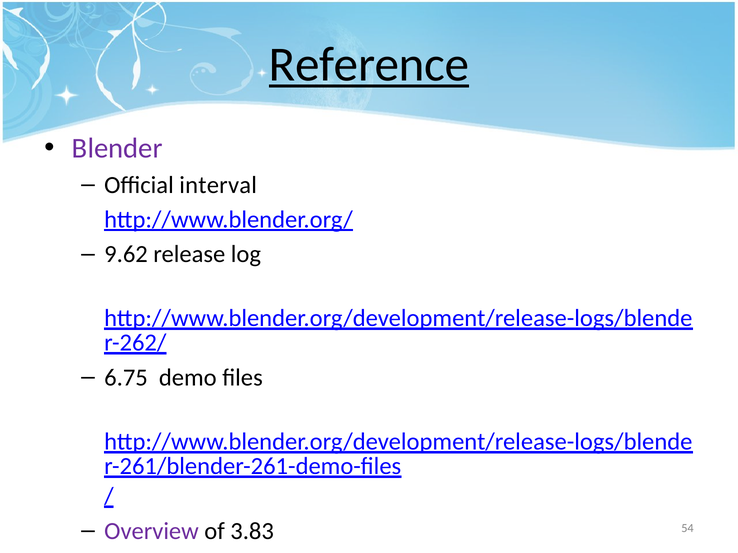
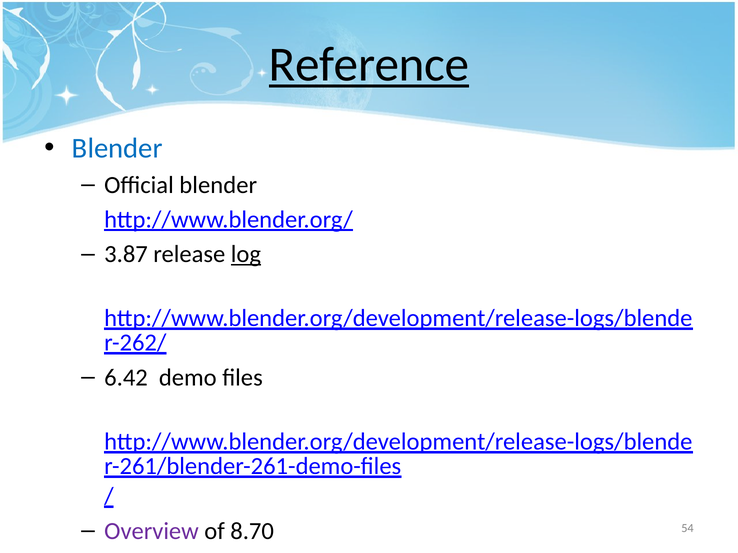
Blender colour: purple -> blue (117, 149)
Official interval: interval -> blender (218, 185)
9.62: 9.62 -> 3.87 (126, 255)
log underline: none -> present (246, 255)
6.75: 6.75 -> 6.42 (126, 378)
3.83: 3.83 -> 8.70 (252, 532)
